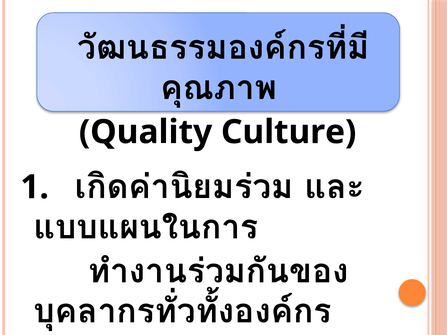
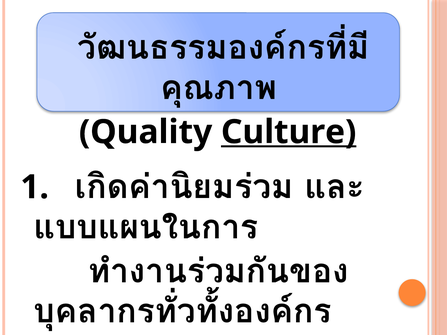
Culture underline: none -> present (289, 132)
